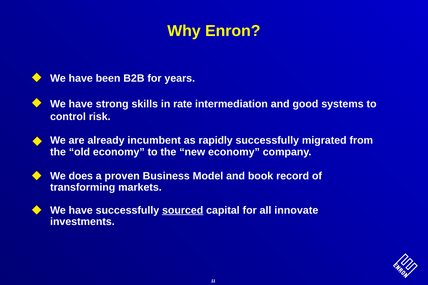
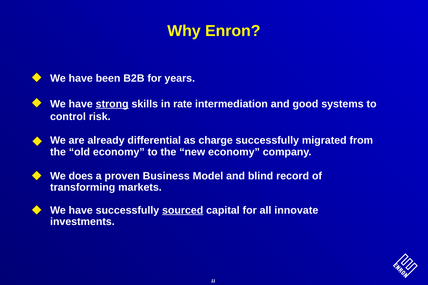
strong underline: none -> present (112, 104)
incumbent: incumbent -> differential (154, 141)
rapidly: rapidly -> charge (216, 141)
book: book -> blind (261, 176)
